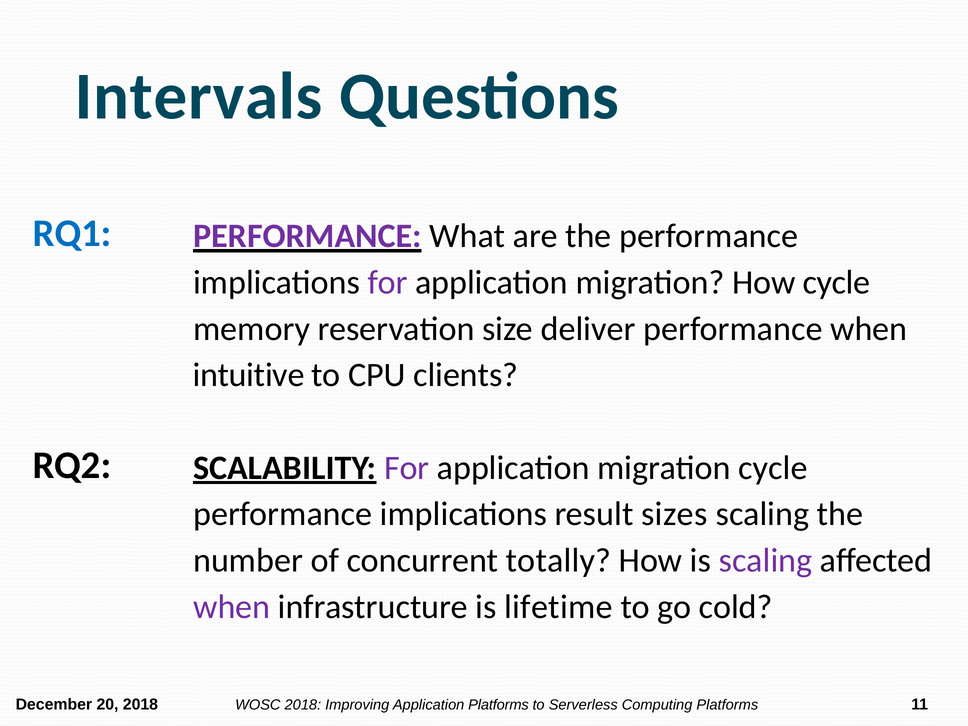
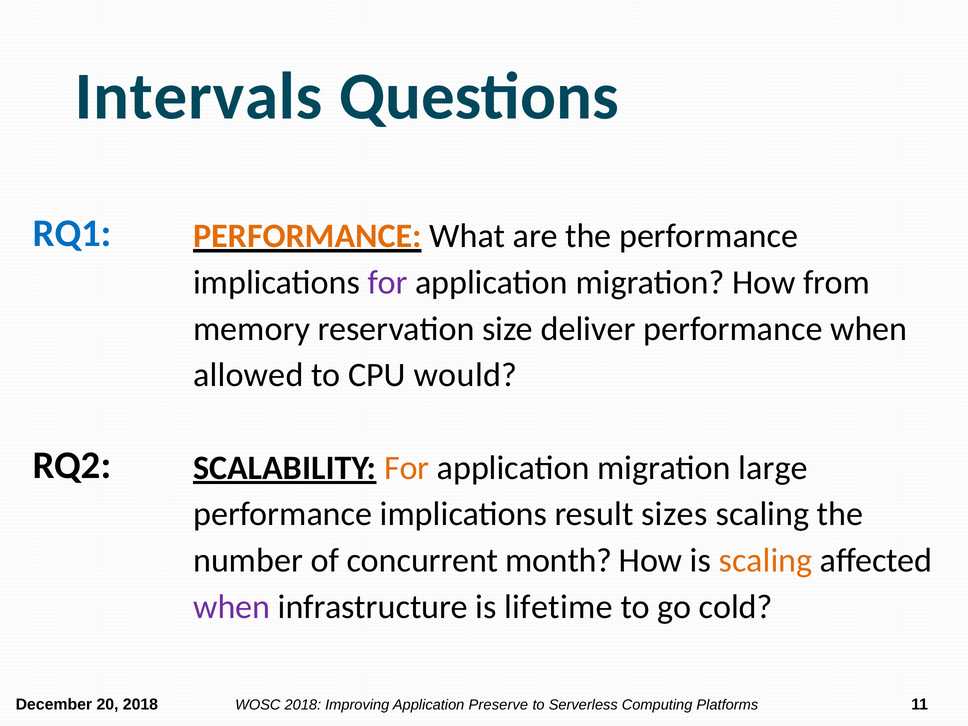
PERFORMANCE colour: purple -> orange (308, 236)
How cycle: cycle -> from (837, 282)
intuitive: intuitive -> allowed (248, 375)
clients: clients -> would (465, 375)
For colour: purple -> orange (407, 468)
migration cycle: cycle -> large (773, 468)
totally: totally -> month (559, 560)
scaling colour: purple -> orange (766, 560)
Application Platforms: Platforms -> Preserve (498, 705)
